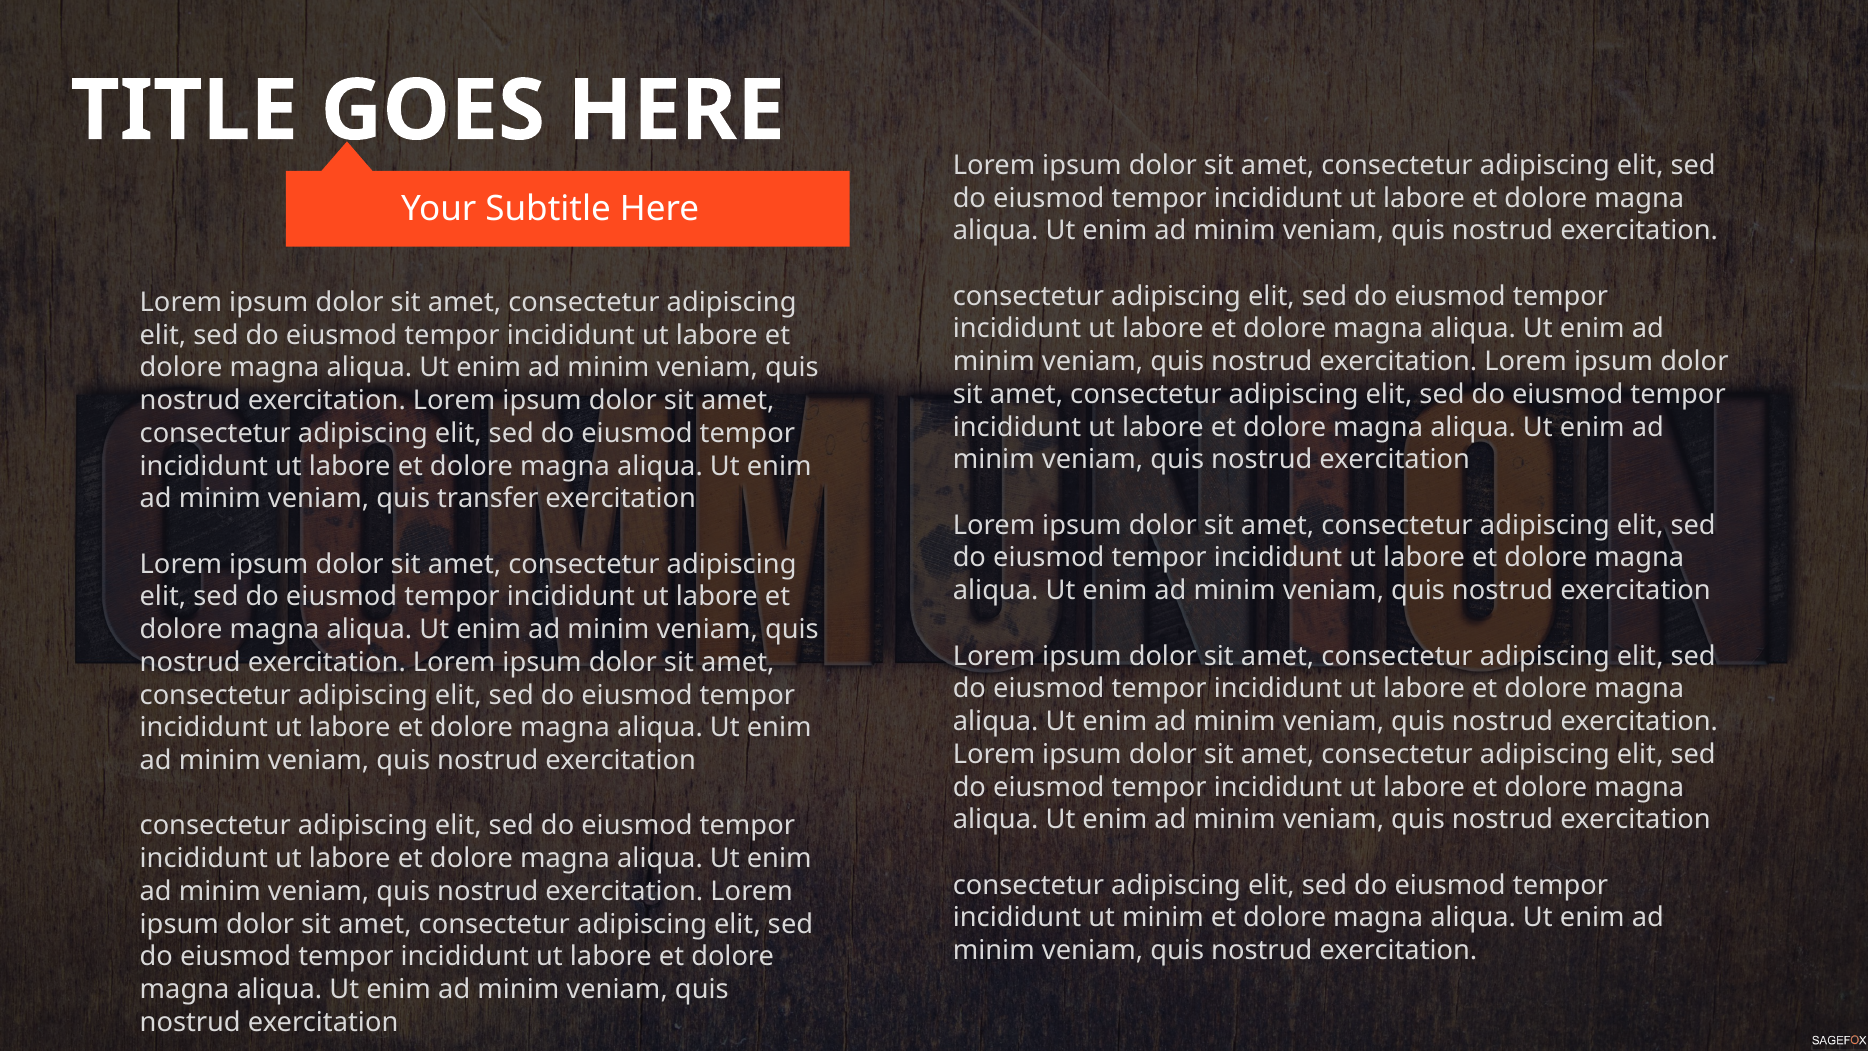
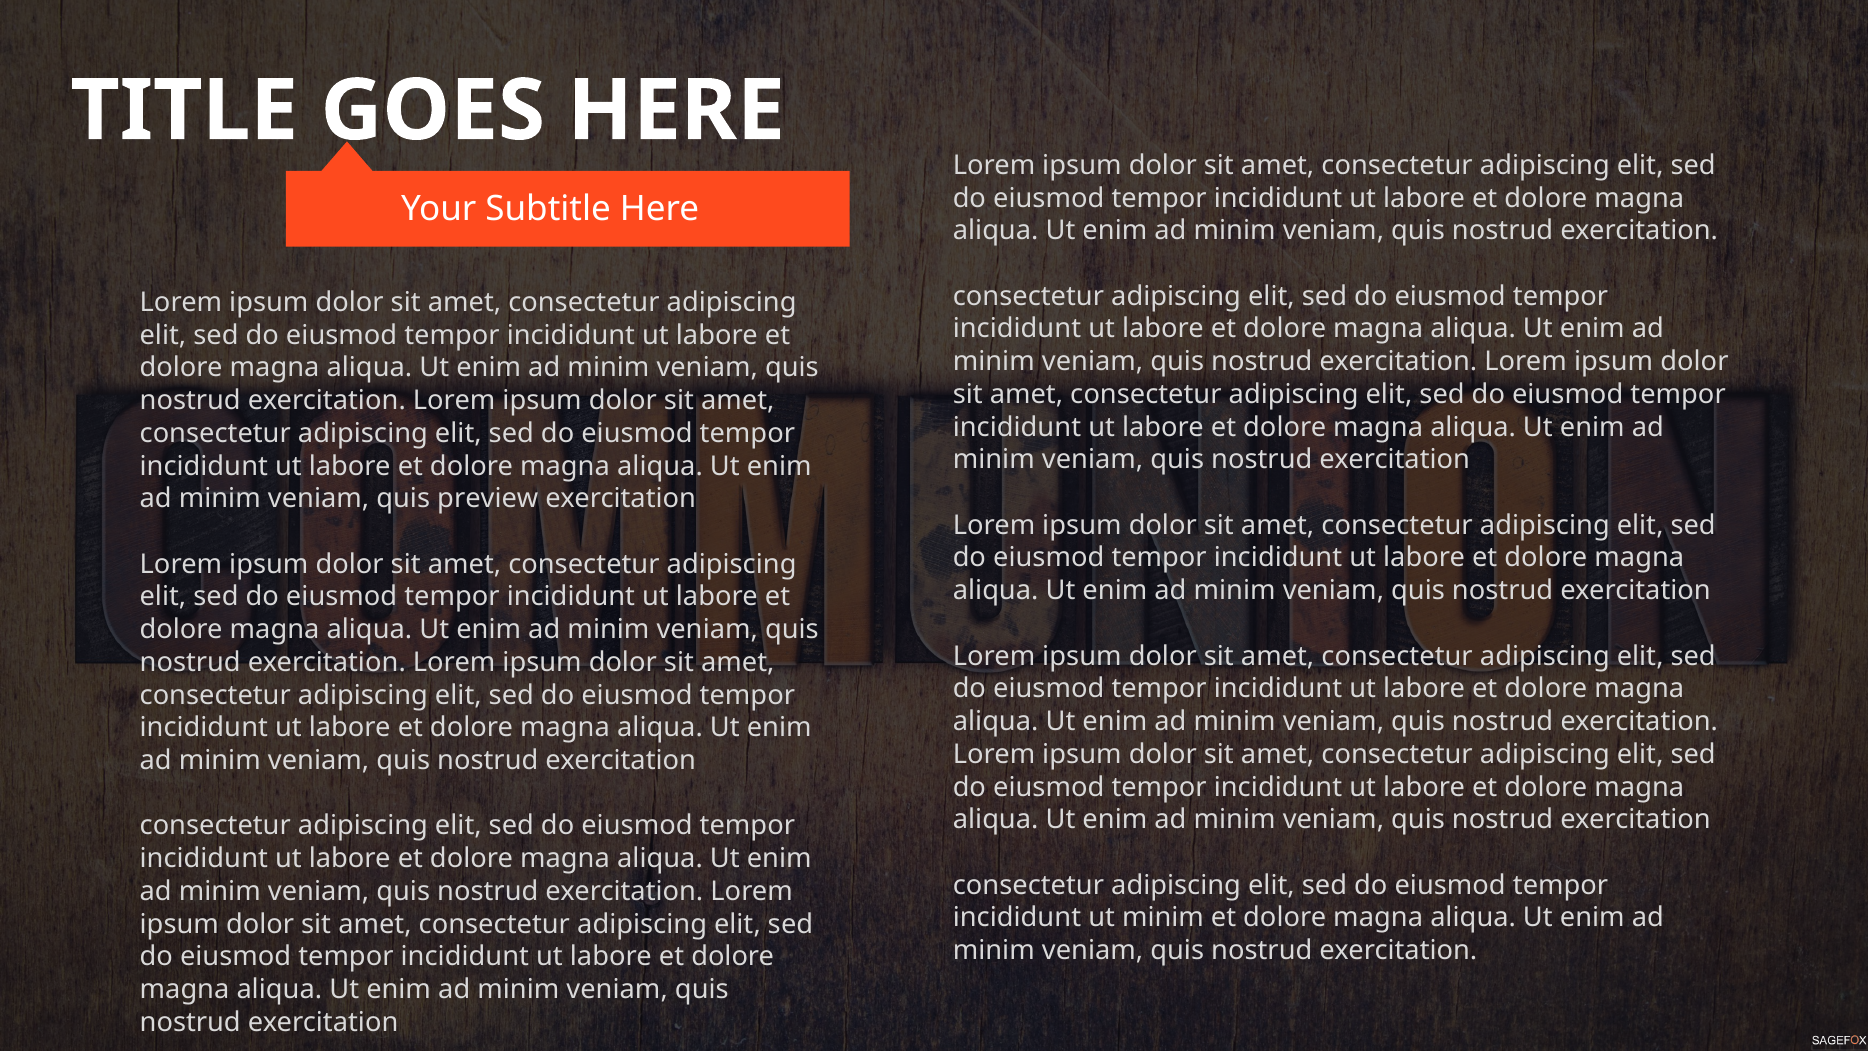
transfer: transfer -> preview (488, 499)
